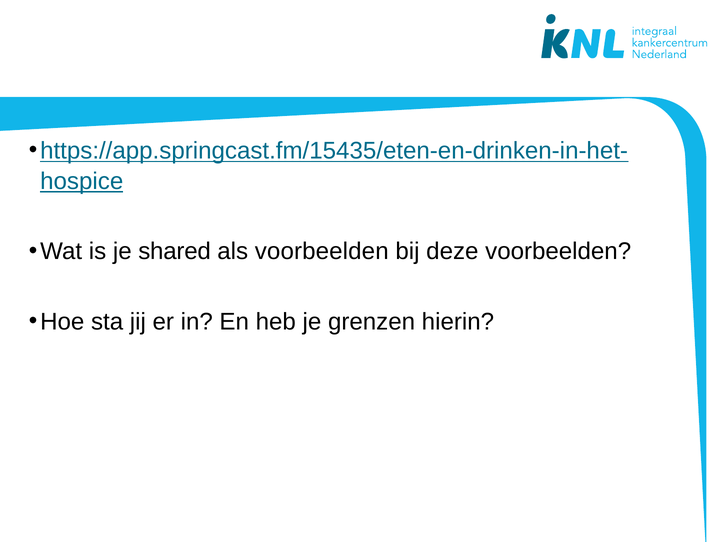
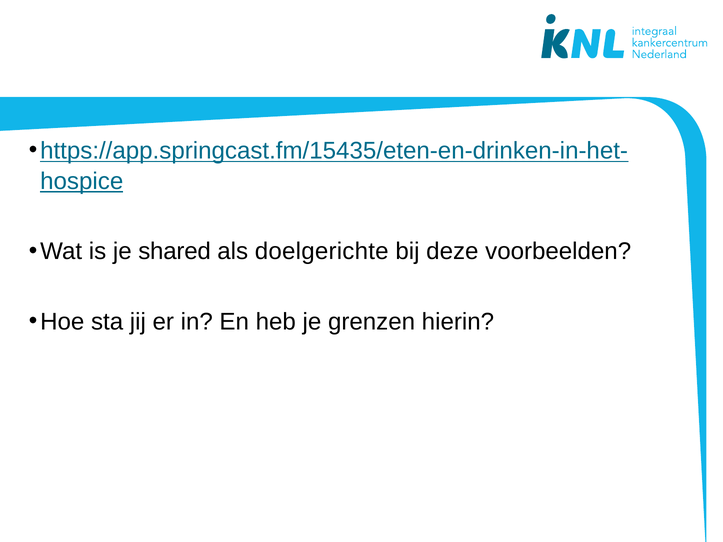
als voorbeelden: voorbeelden -> doelgerichte (322, 252)
